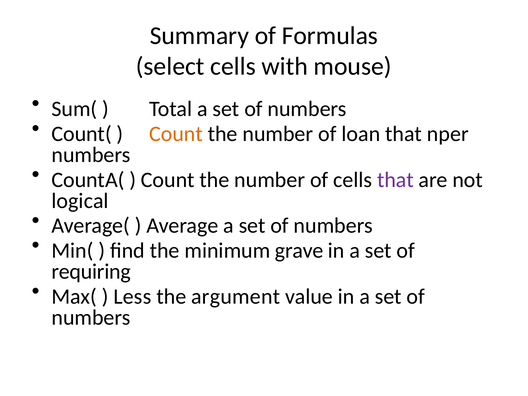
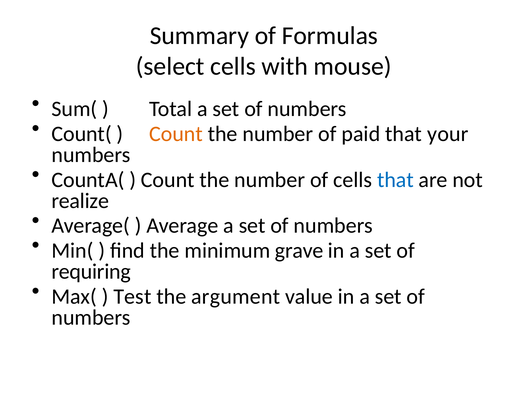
loan: loan -> paid (361, 134)
nper: nper -> your (448, 134)
that colour: purple -> blue (395, 180)
logical: logical -> realize (80, 201)
Less: Less -> Test (132, 297)
